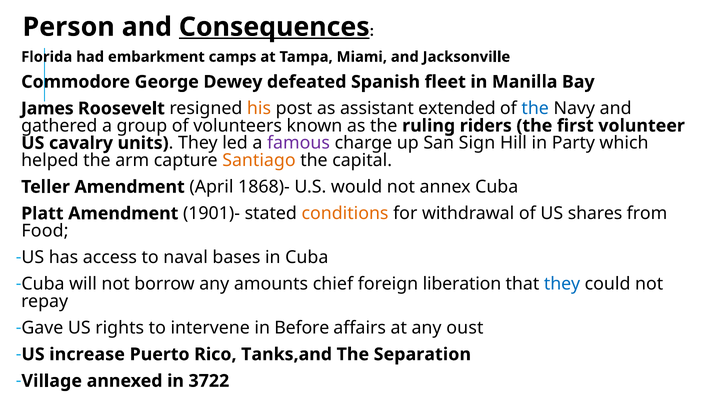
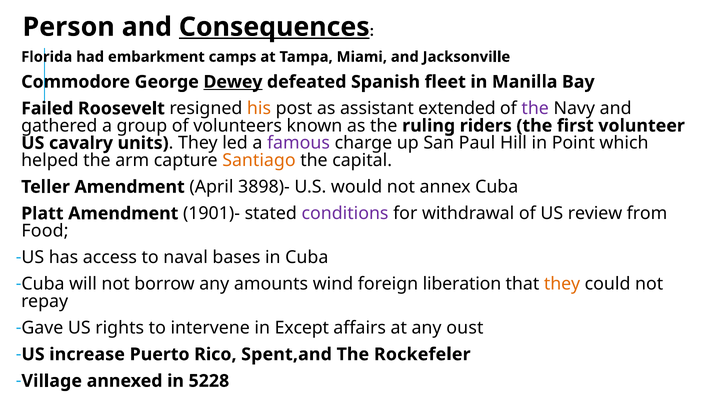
Dewey underline: none -> present (233, 82)
James: James -> Failed (47, 108)
the colour: blue -> purple (535, 108)
Sign: Sign -> Paul (477, 143)
Party: Party -> Point (573, 143)
1868)-: 1868)- -> 3898)- (264, 187)
conditions colour: orange -> purple (345, 213)
shares: shares -> review (595, 213)
chief: chief -> wind (333, 284)
they colour: blue -> orange (562, 284)
Before: Before -> Except (302, 328)
Tanks,and: Tanks,and -> Spent,and (287, 354)
Separation: Separation -> Rockefeler (422, 354)
3722: 3722 -> 5228 (209, 381)
